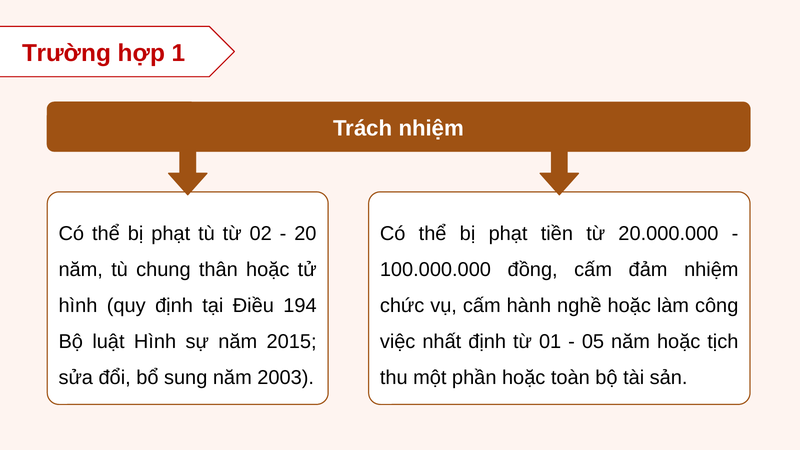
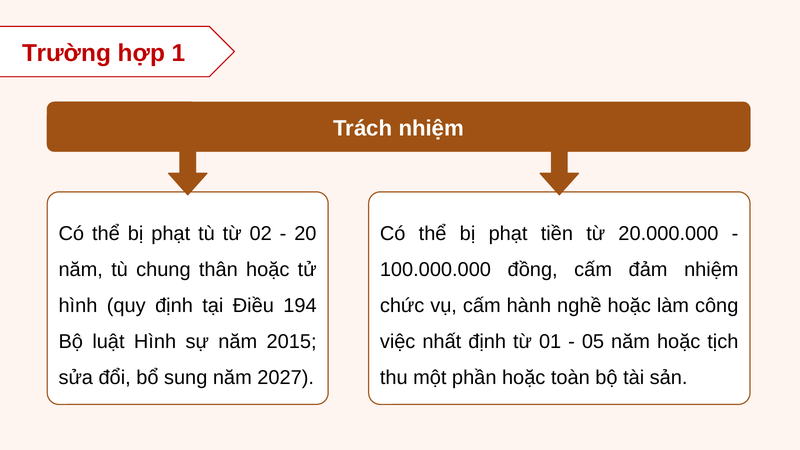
2003: 2003 -> 2027 (286, 378)
